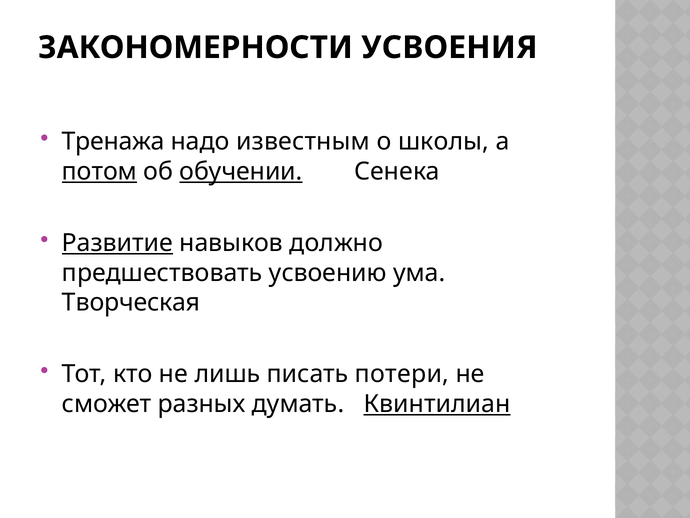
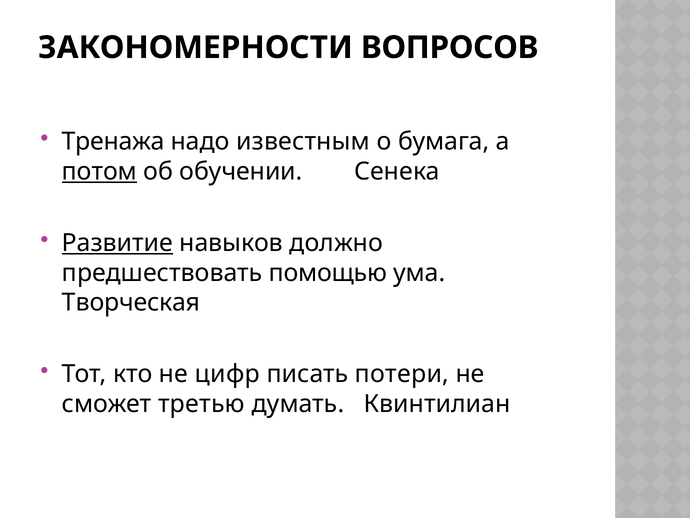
УСВОЕНИЯ: УСВОЕНИЯ -> ВОПРОСОВ (450, 48)
школы: школы -> бумага (444, 142)
обучении underline: present -> none (241, 171)
усвоению: усвоению -> помощью (328, 273)
лишь: лишь -> цифр (227, 374)
разных: разных -> третью (201, 404)
Квинтилиан underline: present -> none (437, 404)
